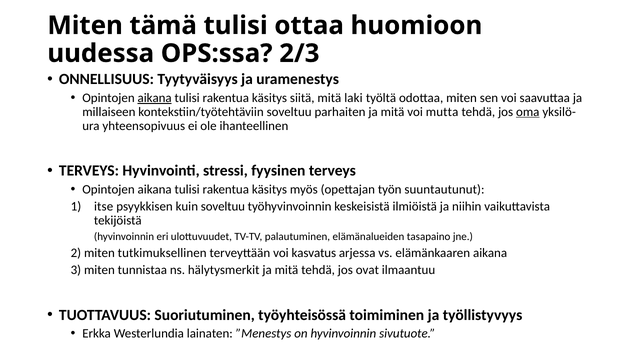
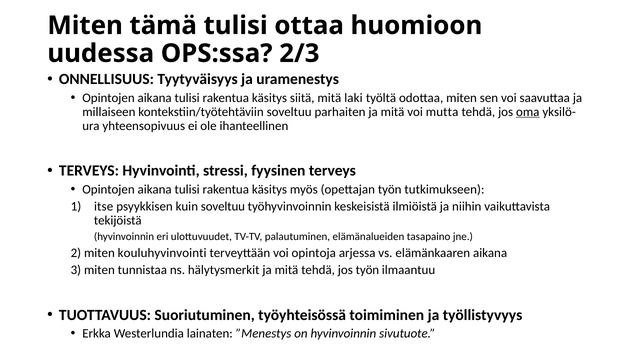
aikana underline: present -> none (155, 98)
suuntautunut: suuntautunut -> tutkimukseen (444, 190)
tutkimuksellinen: tutkimuksellinen -> kouluhyvinvointi (162, 253)
kasvatus: kasvatus -> opintoja (314, 253)
jos ovat: ovat -> työn (367, 270)
